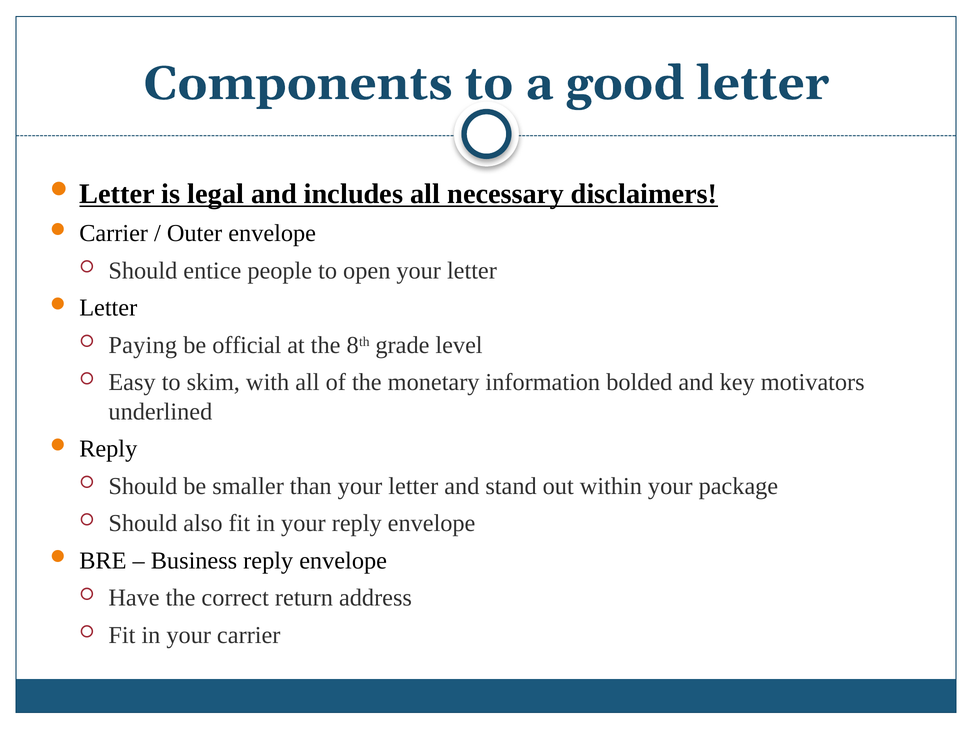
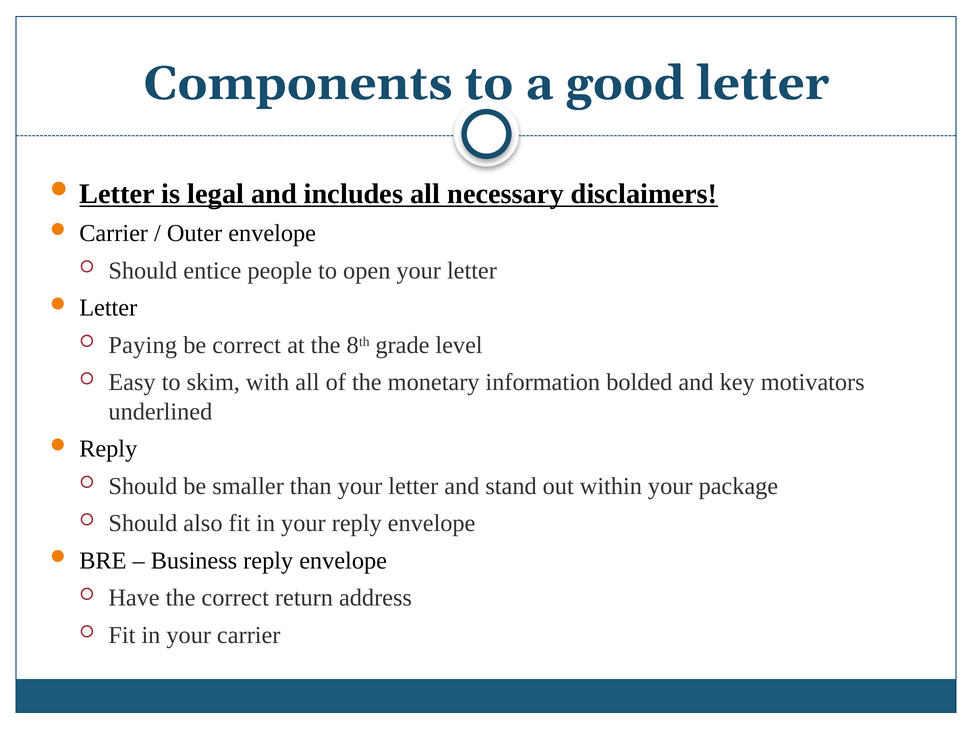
be official: official -> correct (247, 345)
